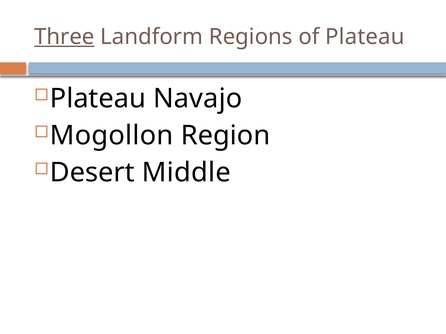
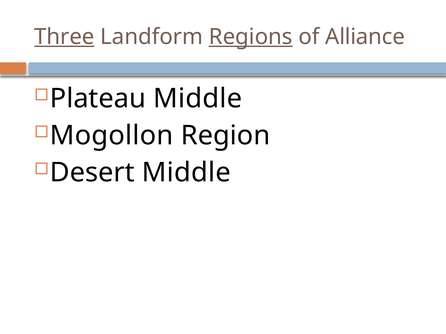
Regions underline: none -> present (251, 37)
of Plateau: Plateau -> Alliance (365, 37)
Plateau Navajo: Navajo -> Middle (198, 99)
